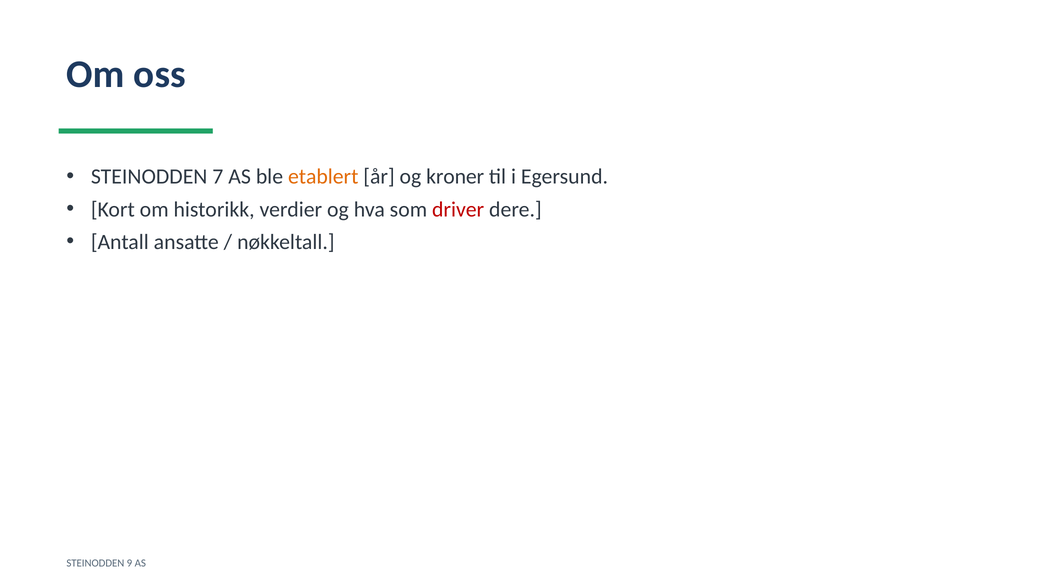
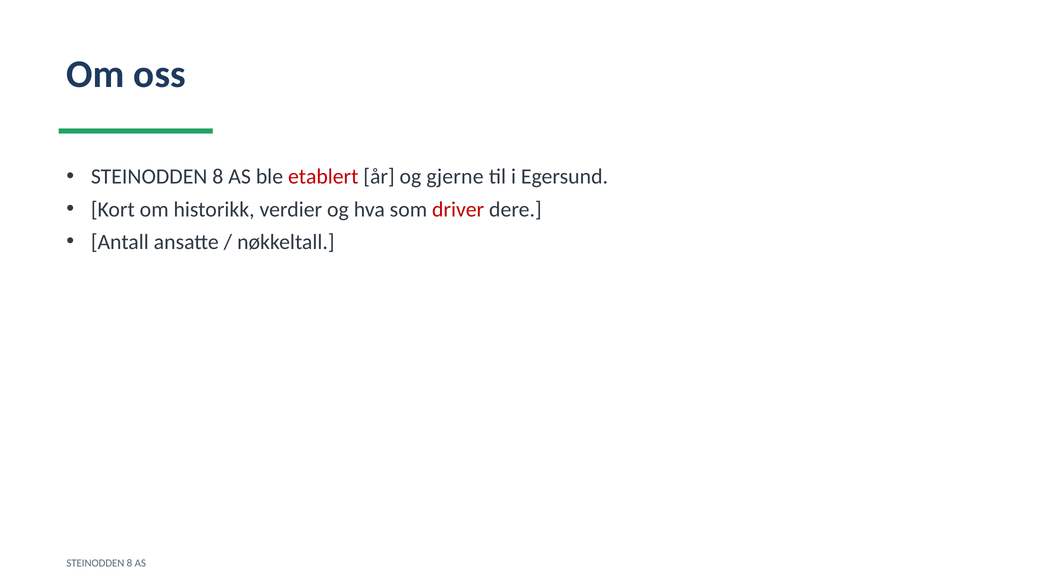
7: 7 -> 8 (218, 177)
etablert colour: orange -> red (323, 177)
kroner: kroner -> gjerne (455, 177)
9: 9 -> 8 (129, 563)
